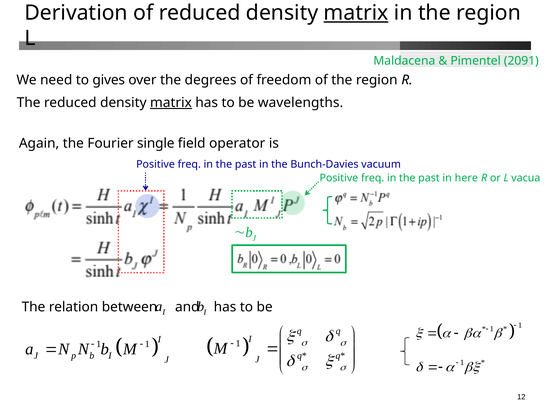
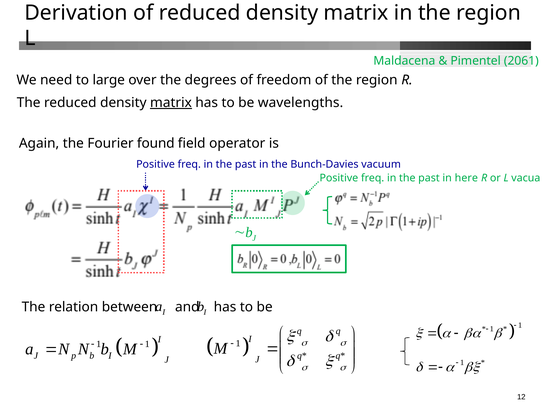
matrix underline: present -> none (356, 13)
2091: 2091 -> 2061 (521, 61)
gives: gives -> large (109, 80)
single: single -> found (156, 144)
